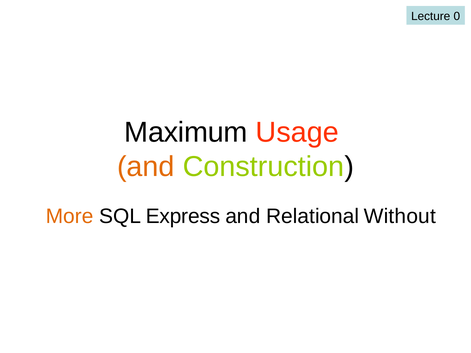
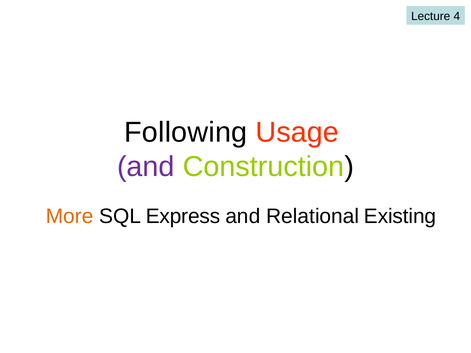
0: 0 -> 4 (457, 16)
Maximum: Maximum -> Following (186, 132)
and colour: orange -> purple (146, 167)
Without: Without -> Existing (400, 217)
